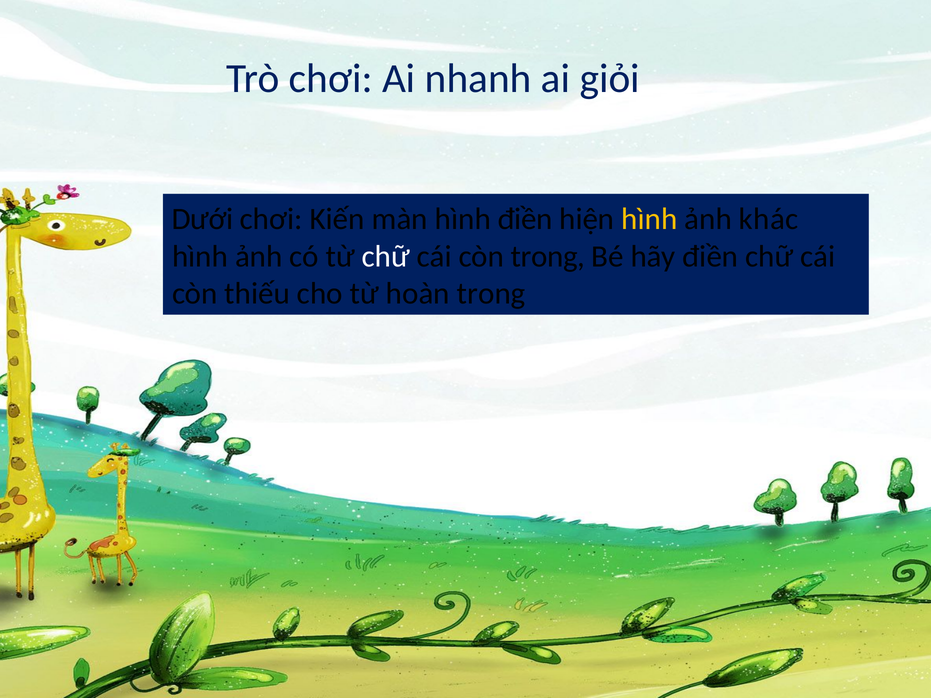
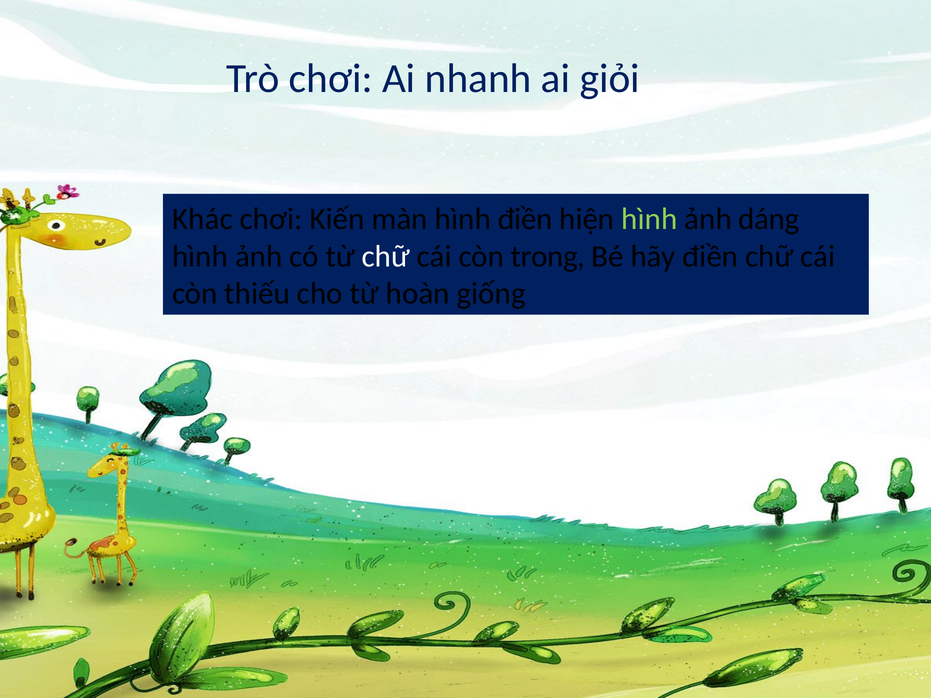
Dưới: Dưới -> Khác (202, 219)
hình colour: yellow -> light green (649, 219)
khác: khác -> dáng (769, 219)
hoàn trong: trong -> giống (491, 294)
